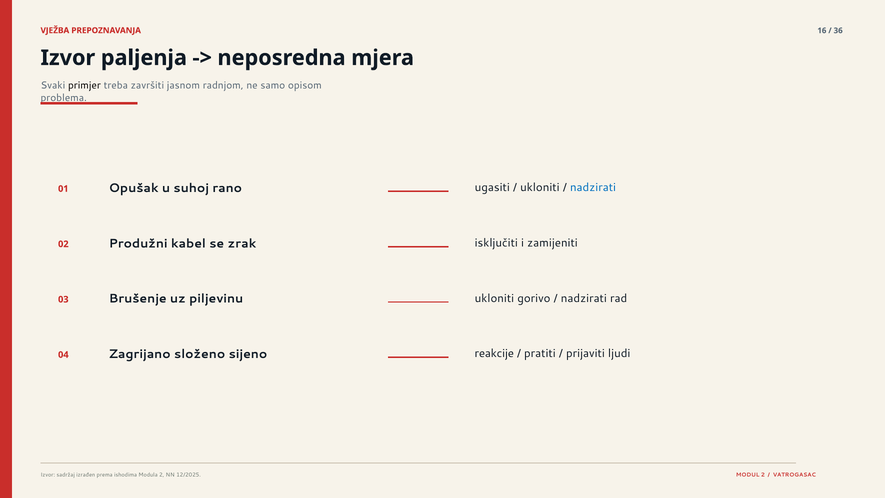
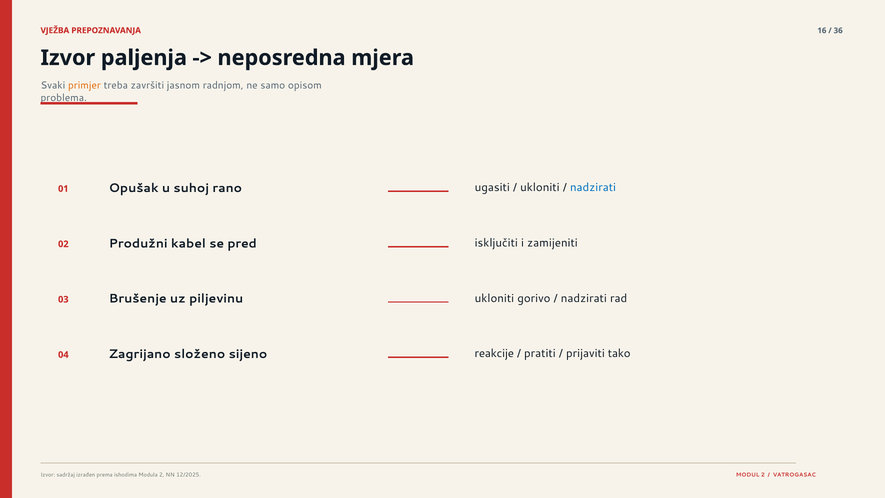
primjer colour: black -> orange (84, 86)
zrak: zrak -> pred (242, 243)
ljudi: ljudi -> tako (619, 353)
